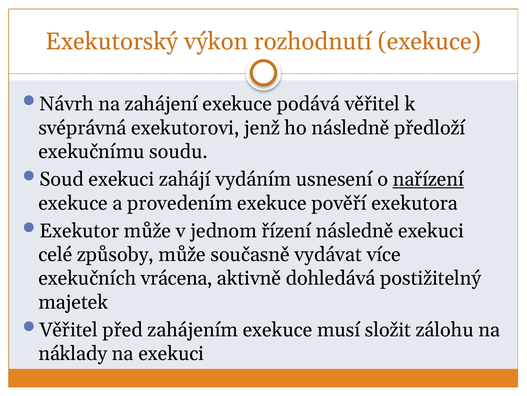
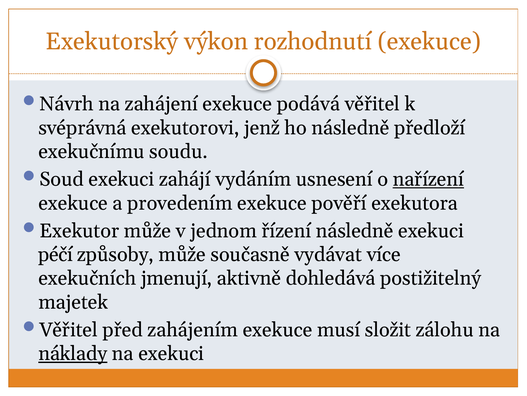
celé: celé -> péčí (56, 254)
vrácena: vrácena -> jmenují (177, 278)
náklady underline: none -> present (73, 353)
